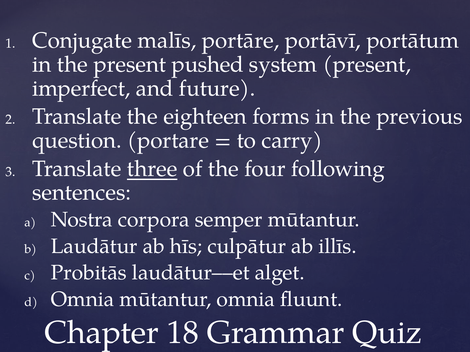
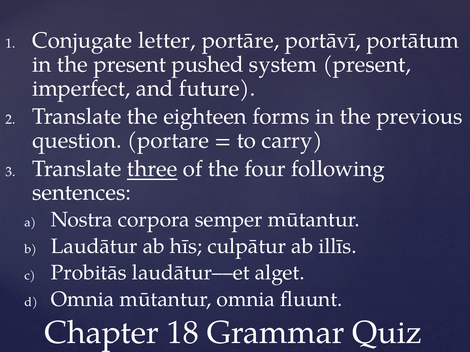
malīs: malīs -> letter (167, 41)
